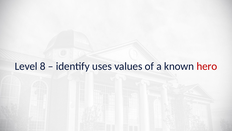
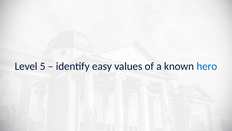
8: 8 -> 5 (43, 66)
uses: uses -> easy (102, 66)
hero colour: red -> blue (207, 66)
